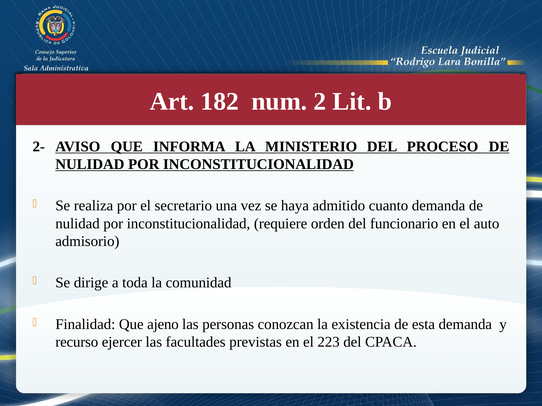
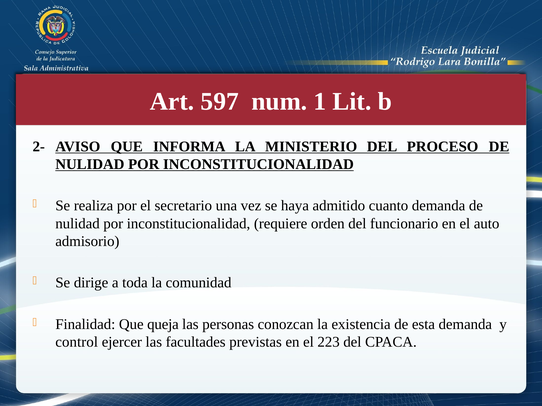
182: 182 -> 597 (220, 101)
2: 2 -> 1 (320, 101)
ajeno: ajeno -> queja (163, 325)
recurso: recurso -> control (77, 342)
